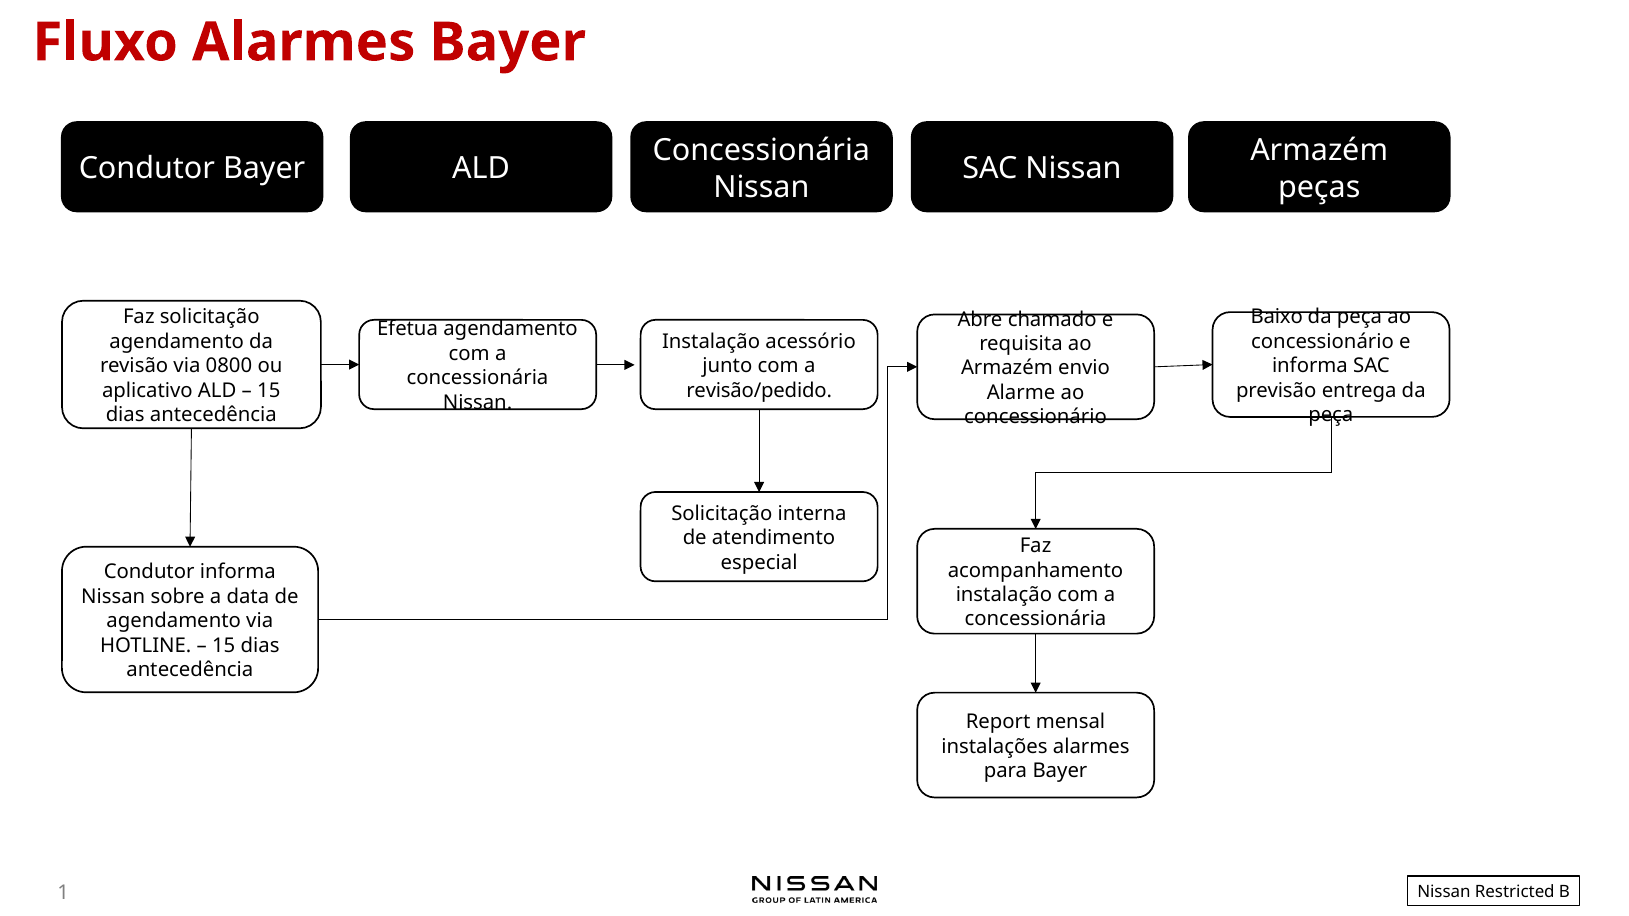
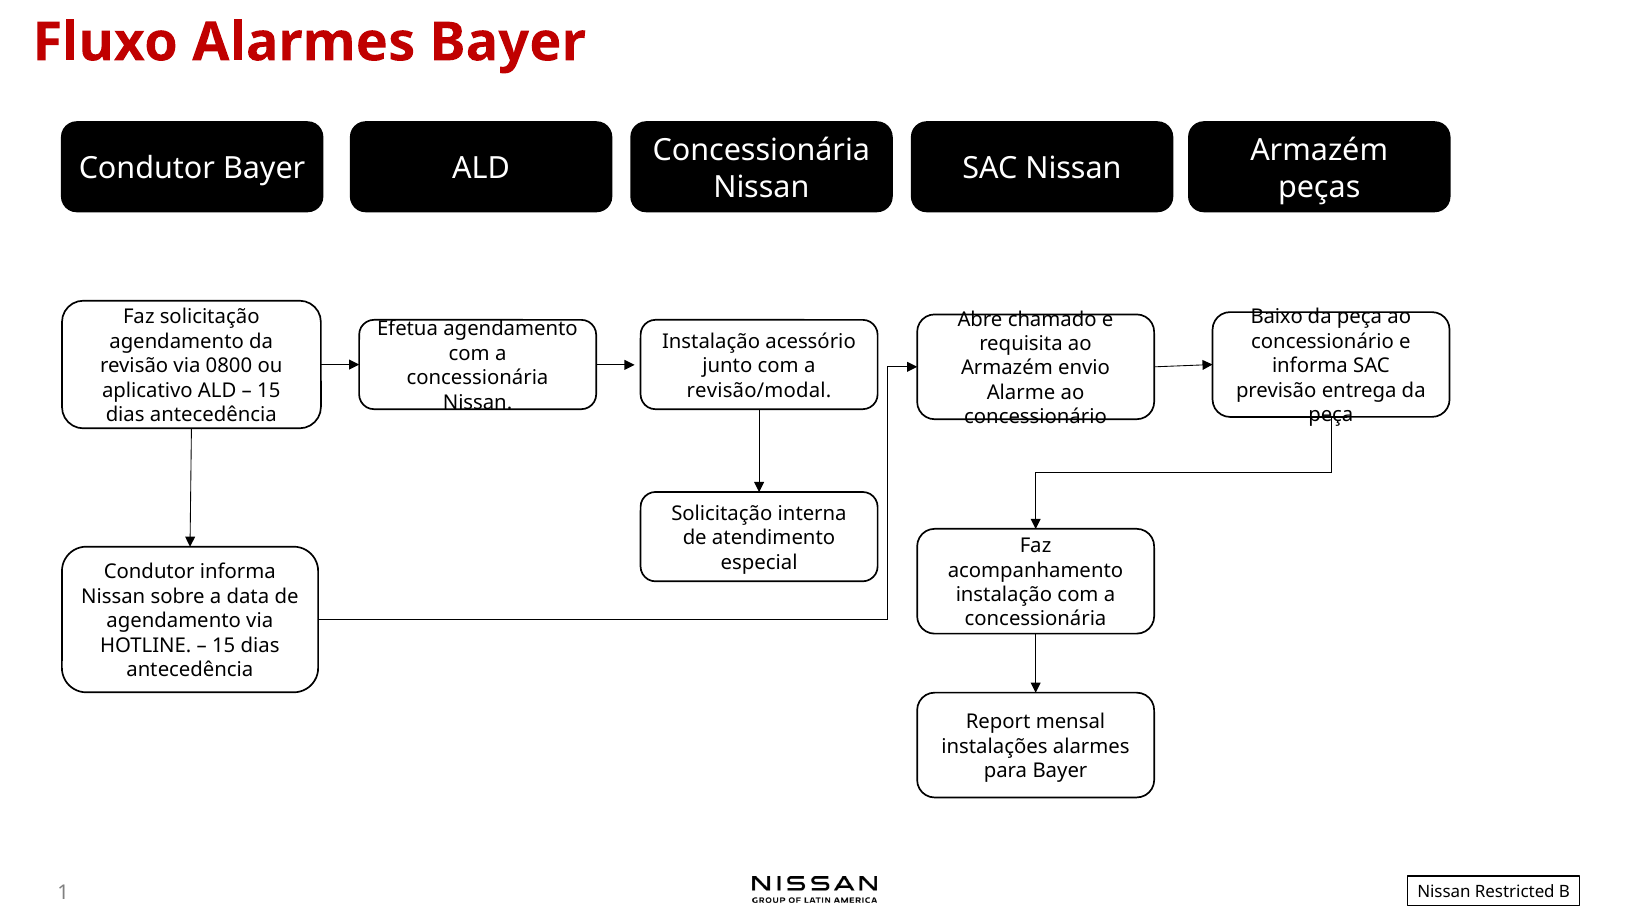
revisão/pedido: revisão/pedido -> revisão/modal (759, 390)
